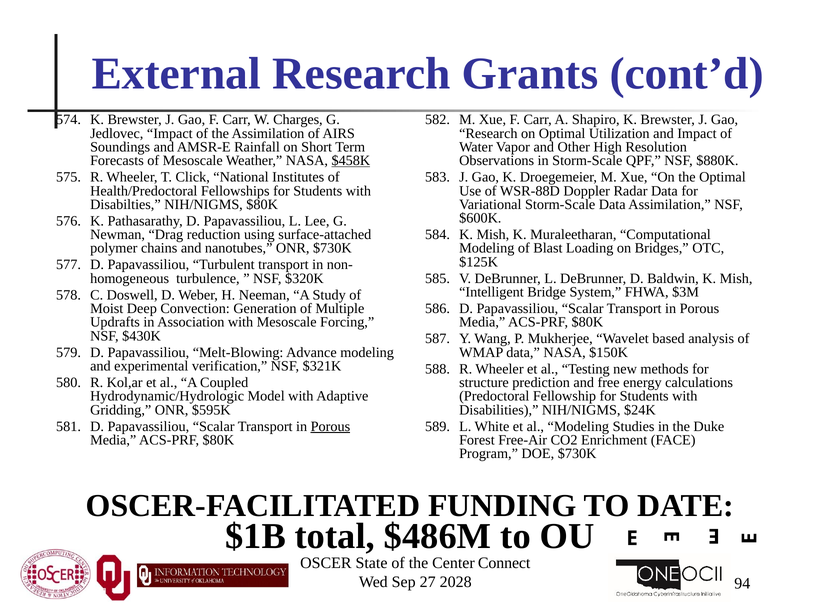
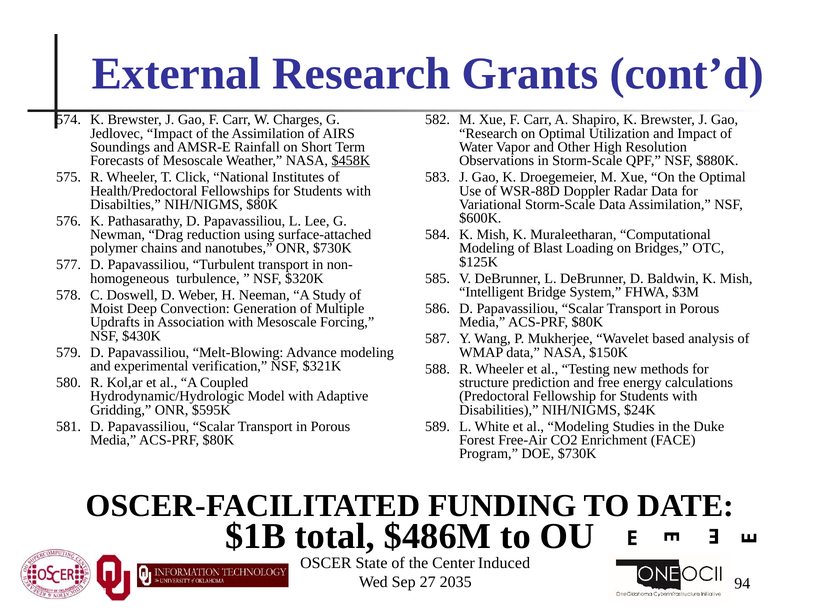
Porous underline: present -> none (330, 426)
Connect: Connect -> Induced (504, 563)
2028: 2028 -> 2035 (456, 582)
